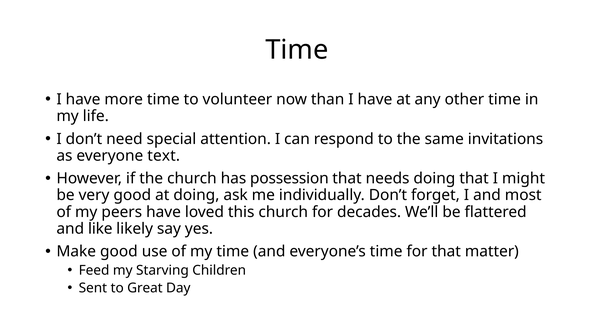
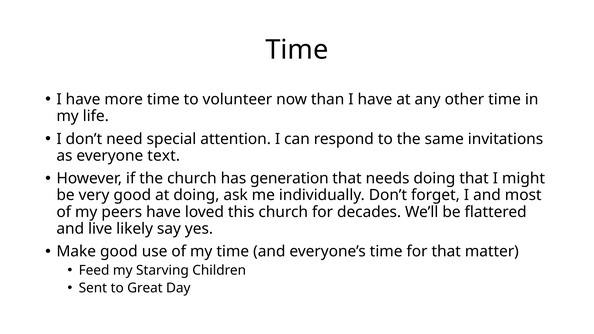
possession: possession -> generation (289, 179)
like: like -> live (100, 229)
